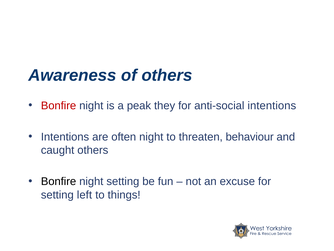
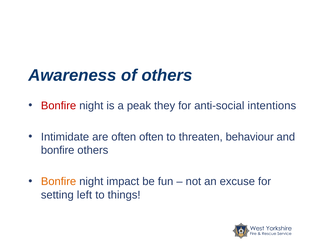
Intentions: Intentions -> Intimidate (65, 137)
often night: night -> often (151, 137)
caught: caught -> bonfire (58, 150)
Bonfire colour: black -> orange (59, 181)
night setting: setting -> impact (123, 181)
